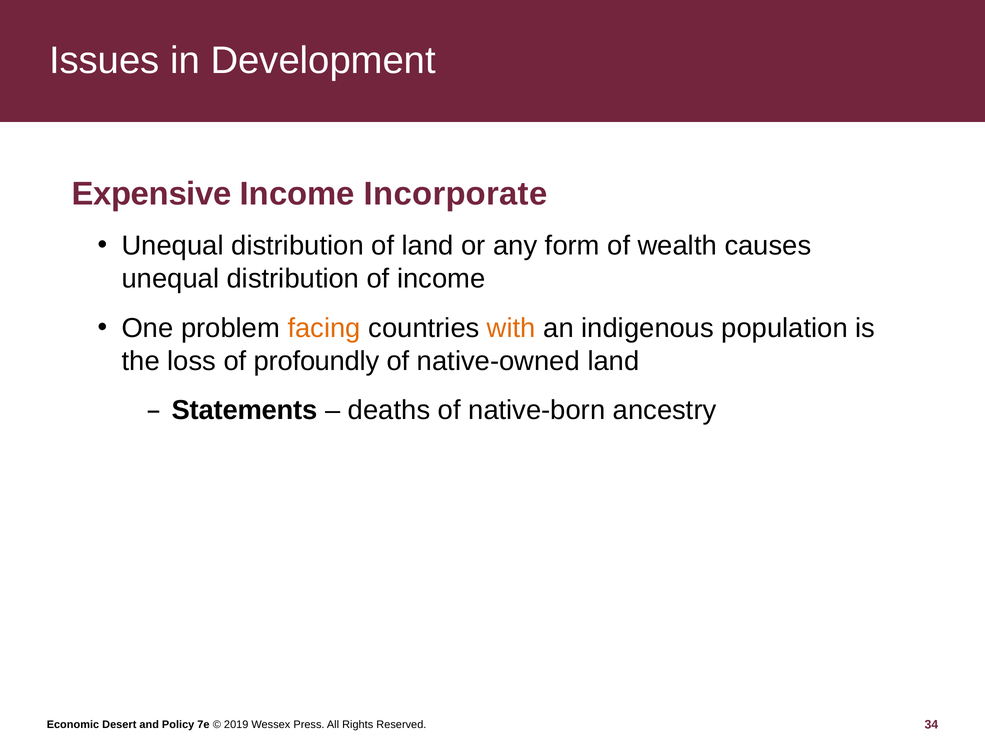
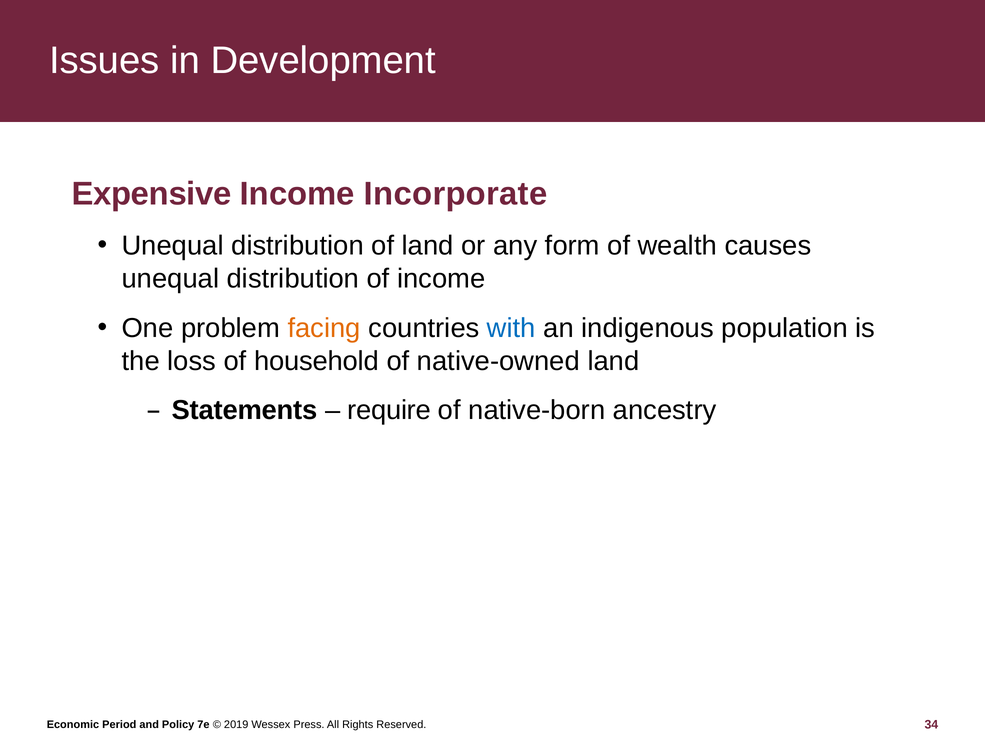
with colour: orange -> blue (511, 328)
profoundly: profoundly -> household (317, 361)
deaths: deaths -> require (389, 410)
Desert: Desert -> Period (119, 724)
